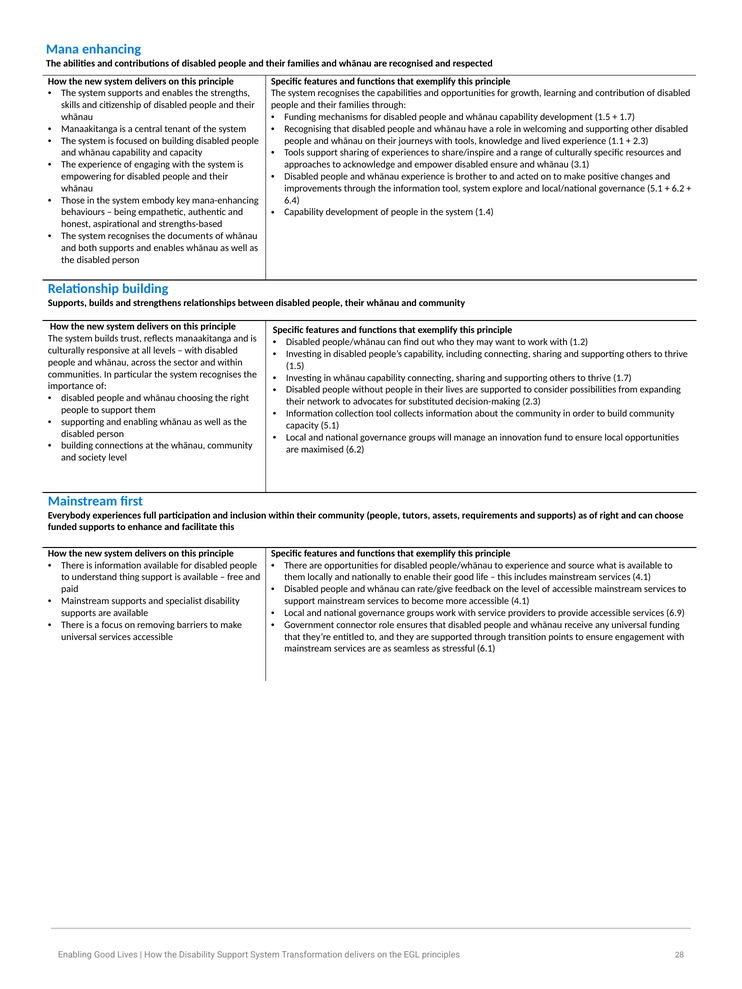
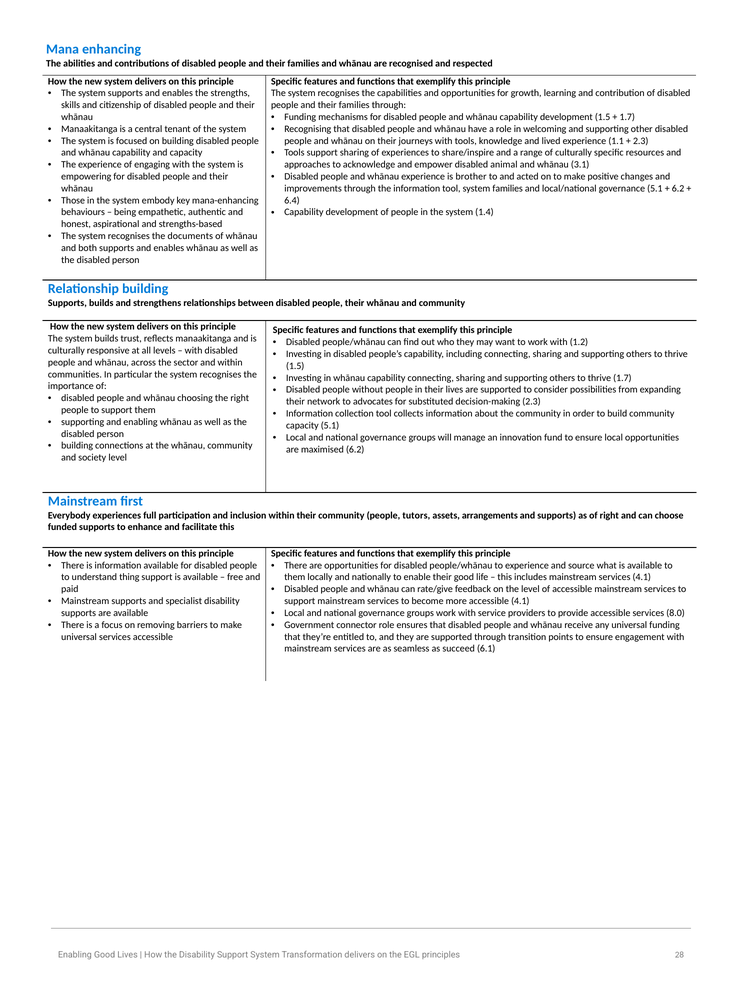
disabled ensure: ensure -> animal (504, 165)
system explore: explore -> families (508, 189)
requirements: requirements -> arrangements (490, 515)
6.9: 6.9 -> 8.0 (676, 613)
stressful: stressful -> succeed (459, 649)
